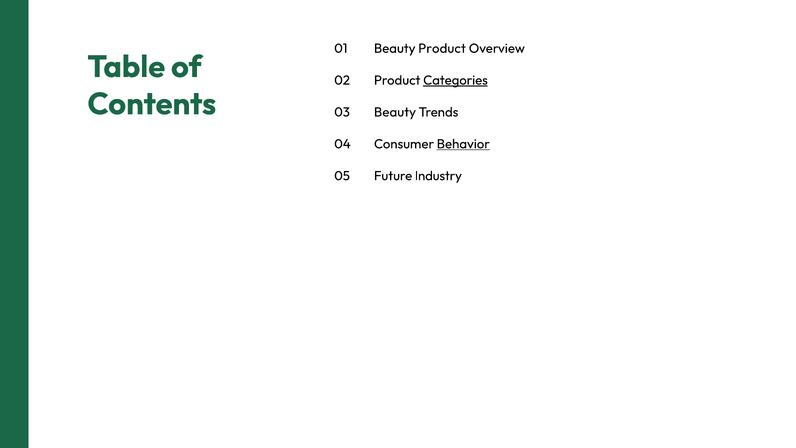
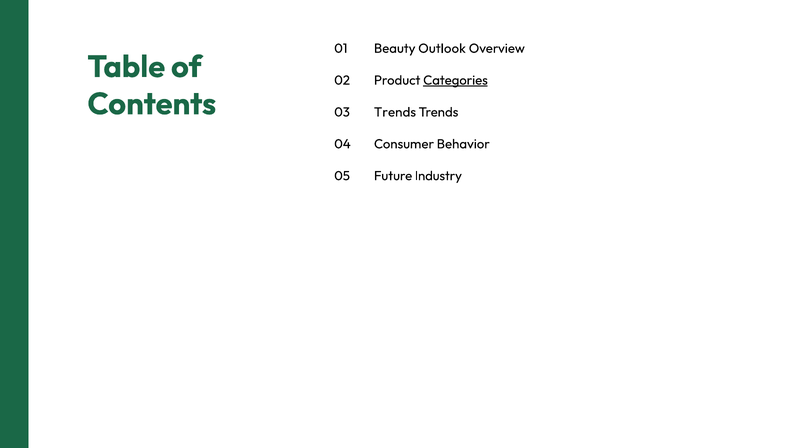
Beauty Product: Product -> Outlook (442, 48)
03 Beauty: Beauty -> Trends (395, 112)
Behavior underline: present -> none (463, 144)
